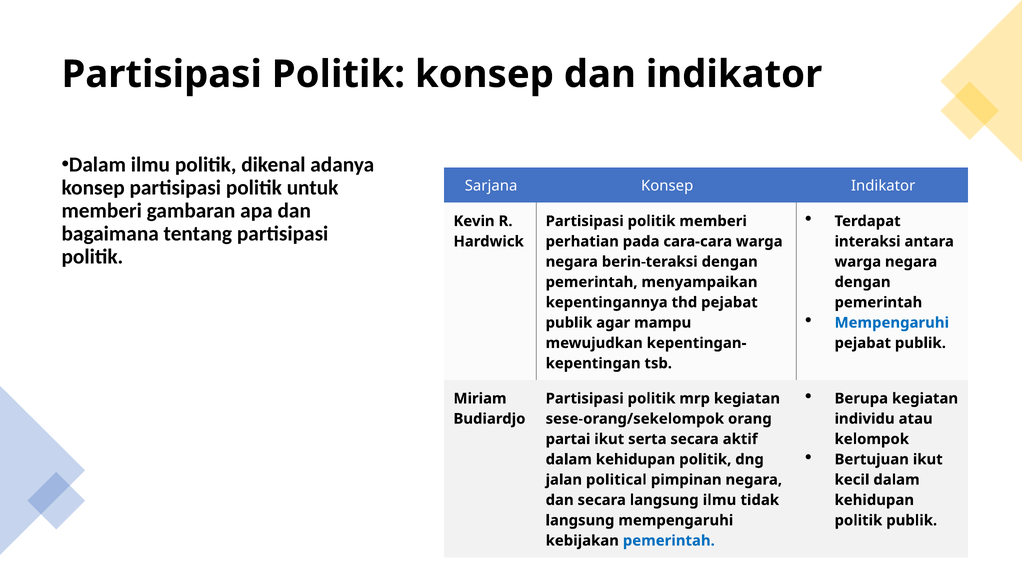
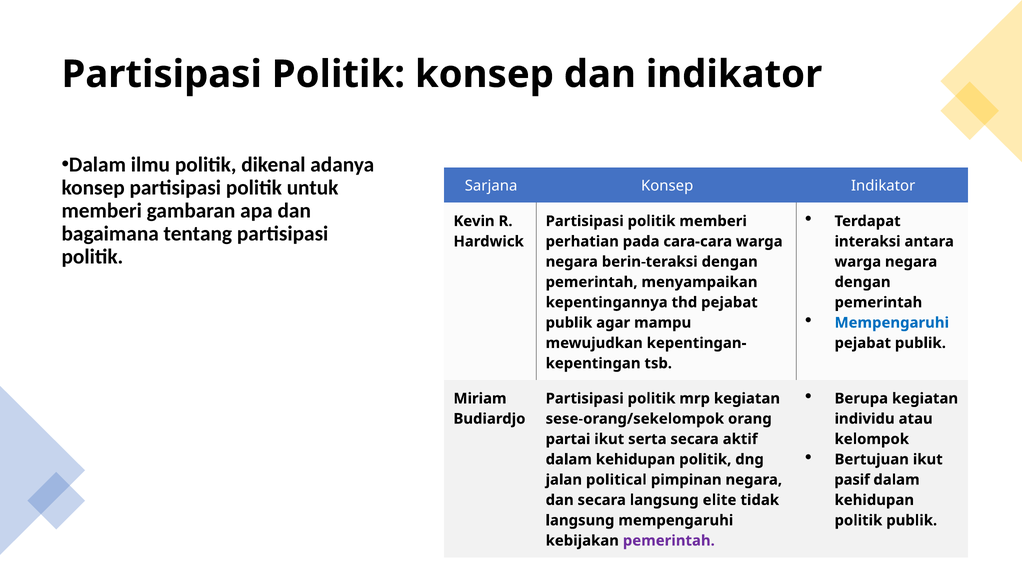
kecil: kecil -> pasif (852, 480)
langsung ilmu: ilmu -> elite (720, 500)
pemerintah colour: blue -> purple (669, 541)
